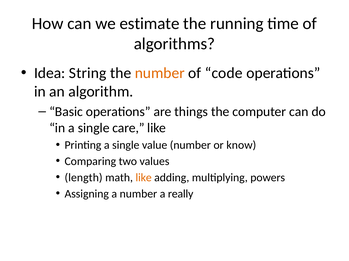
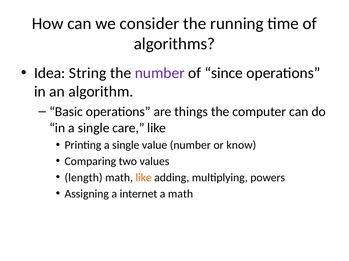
estimate: estimate -> consider (149, 24)
number colour: orange -> purple (160, 73)
code: code -> since (224, 73)
a number: number -> internet (138, 194)
a really: really -> math (181, 194)
